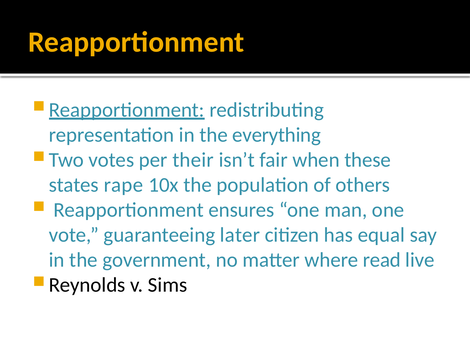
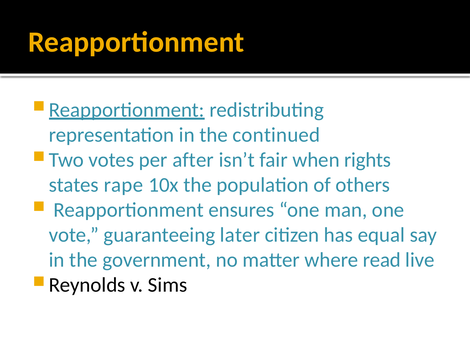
everything: everything -> continued (276, 135)
their: their -> after (193, 160)
these: these -> rights (368, 160)
